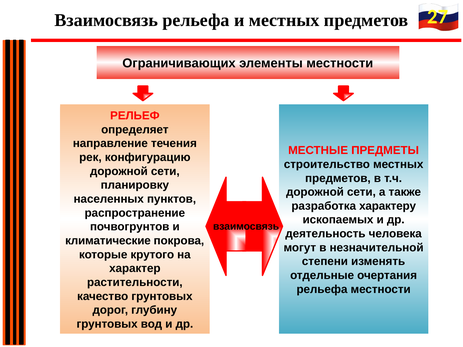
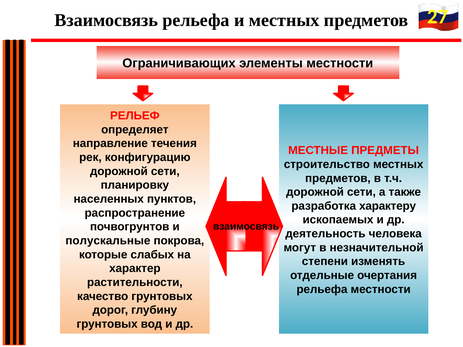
климатические: климатические -> полускальные (108, 241)
крутого: крутого -> слабых (152, 255)
